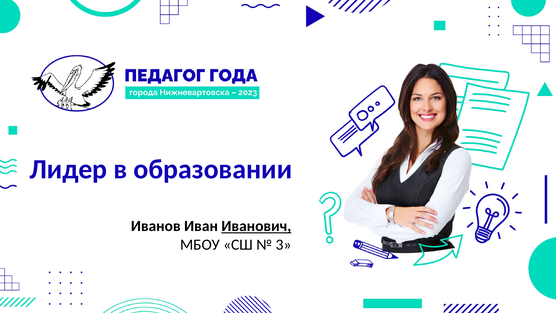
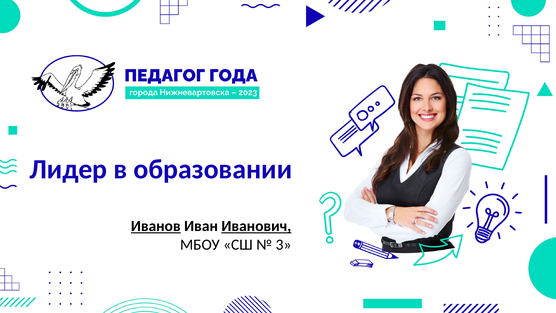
Иванов underline: none -> present (156, 226)
